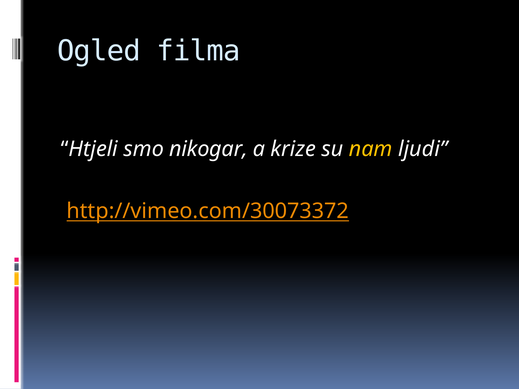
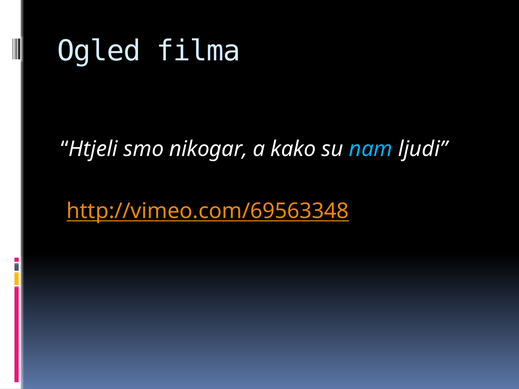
krize: krize -> kako (293, 149)
nam colour: yellow -> light blue (371, 149)
http://vimeo.com/30073372: http://vimeo.com/30073372 -> http://vimeo.com/69563348 (208, 211)
